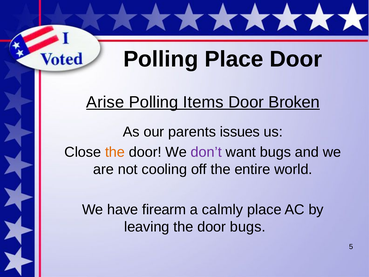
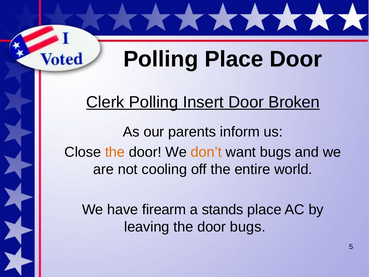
Arise: Arise -> Clerk (105, 102)
Items: Items -> Insert (203, 102)
issues: issues -> inform (240, 132)
don’t colour: purple -> orange (206, 152)
calmly: calmly -> stands (223, 209)
